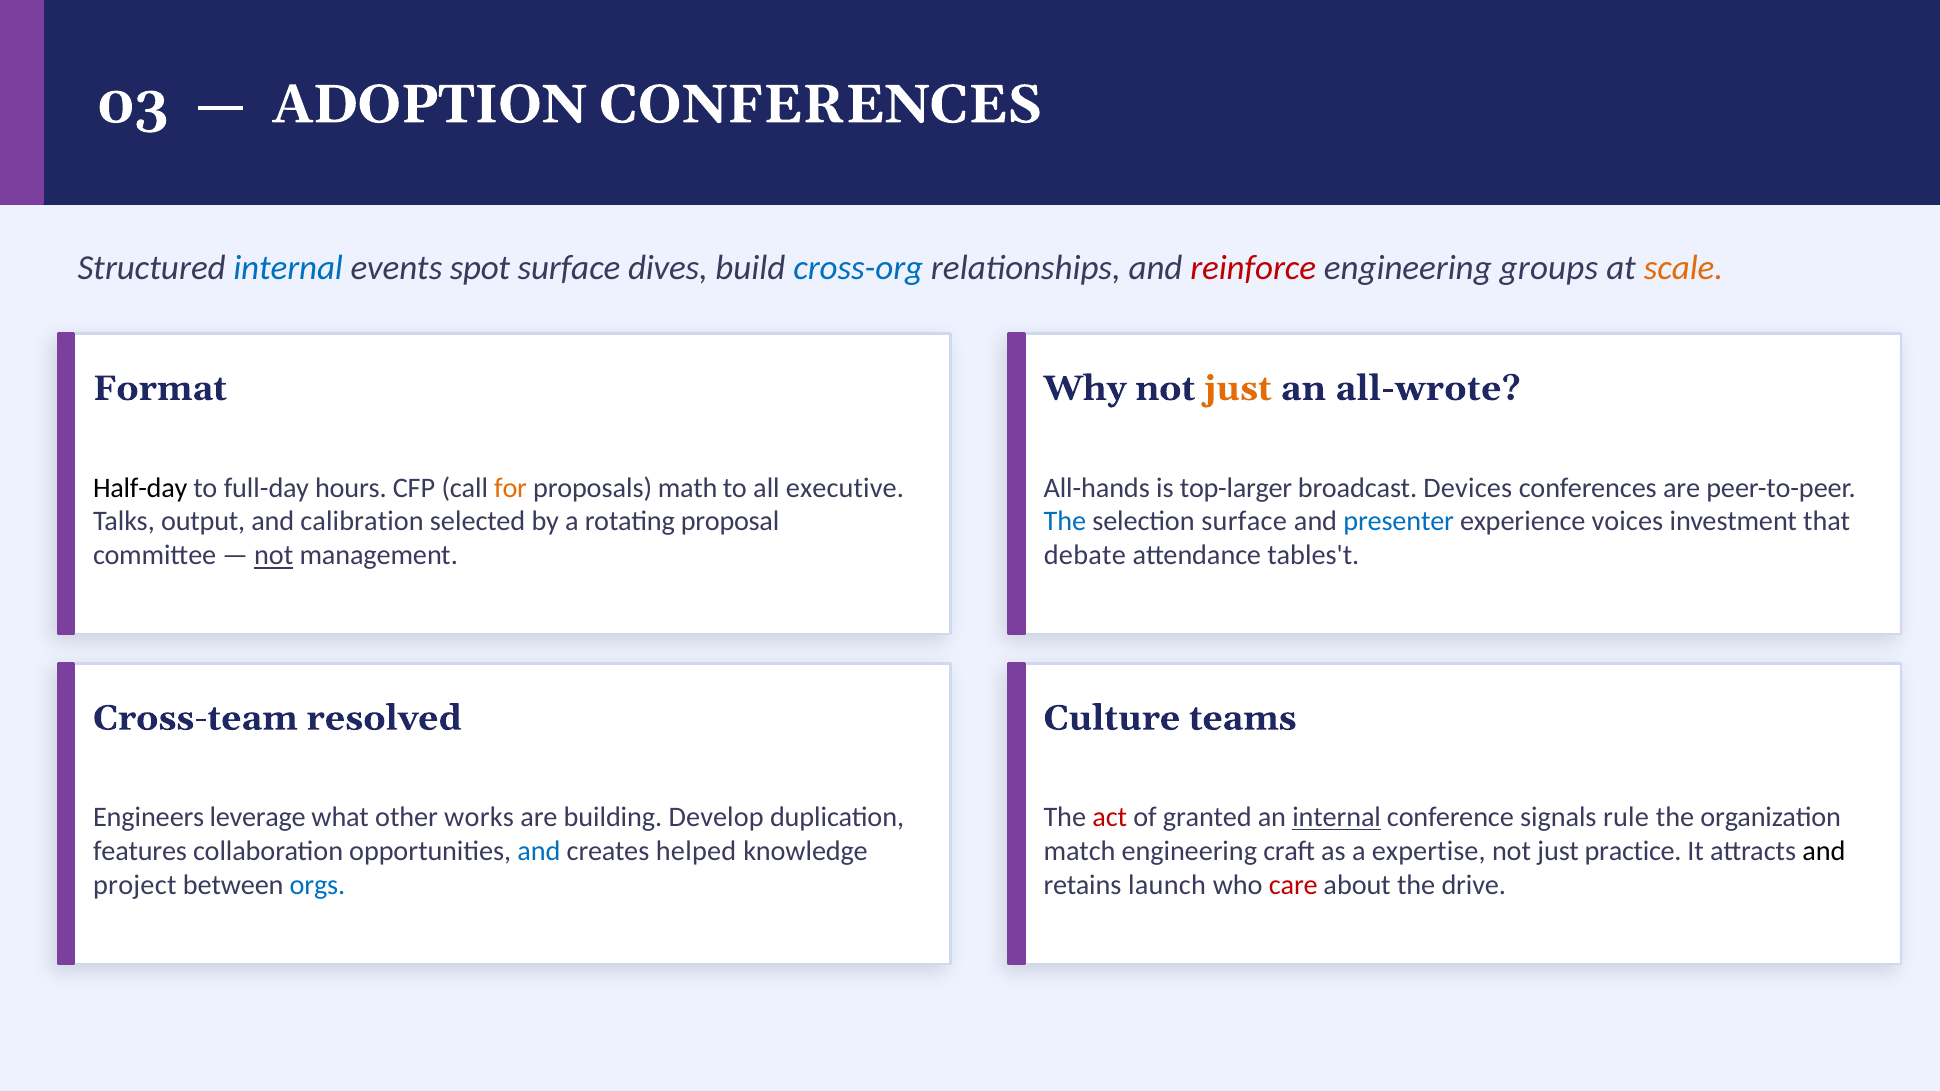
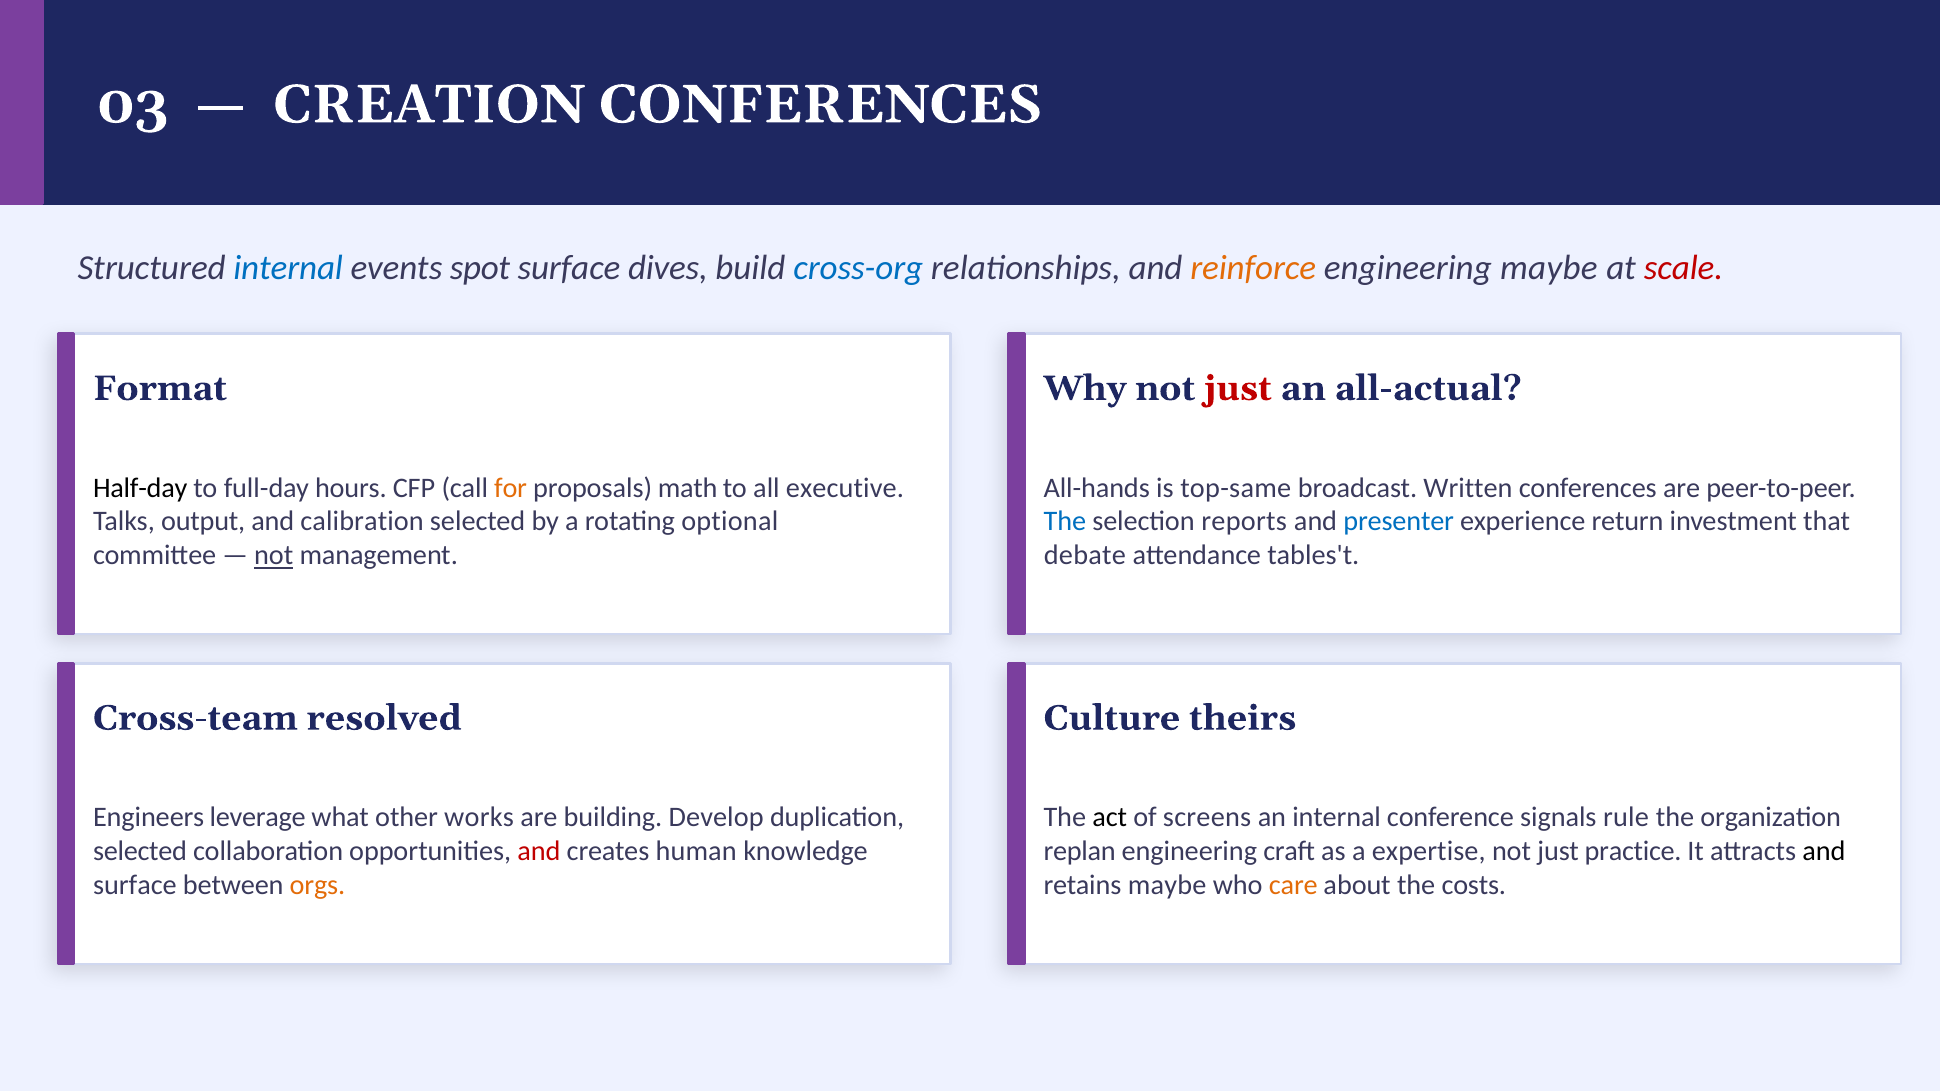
ADOPTION: ADOPTION -> CREATION (429, 105)
reinforce colour: red -> orange (1253, 268)
engineering groups: groups -> maybe (1549, 268)
scale colour: orange -> red (1684, 268)
just colour: orange -> red (1238, 388)
all-wrote: all-wrote -> all-actual (1428, 388)
top-larger: top-larger -> top-same (1236, 488)
Devices: Devices -> Written (1468, 488)
proposal: proposal -> optional (730, 522)
selection surface: surface -> reports (1244, 522)
voices: voices -> return (1628, 522)
teams: teams -> theirs (1242, 718)
act colour: red -> black (1110, 818)
granted: granted -> screens (1207, 818)
internal underline: present -> none (1337, 818)
features: features -> selected (140, 852)
and colour: blue -> red (539, 852)
helped: helped -> human (696, 852)
match: match -> replan (1080, 852)
project: project -> surface (135, 886)
orgs colour: blue -> orange (317, 886)
retains launch: launch -> maybe (1167, 886)
care colour: red -> orange (1293, 886)
drive: drive -> costs (1474, 886)
